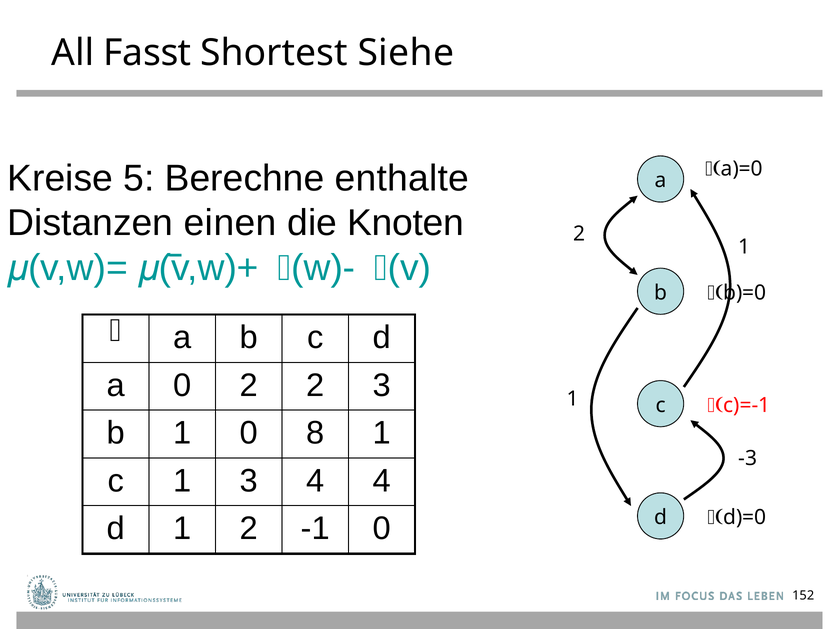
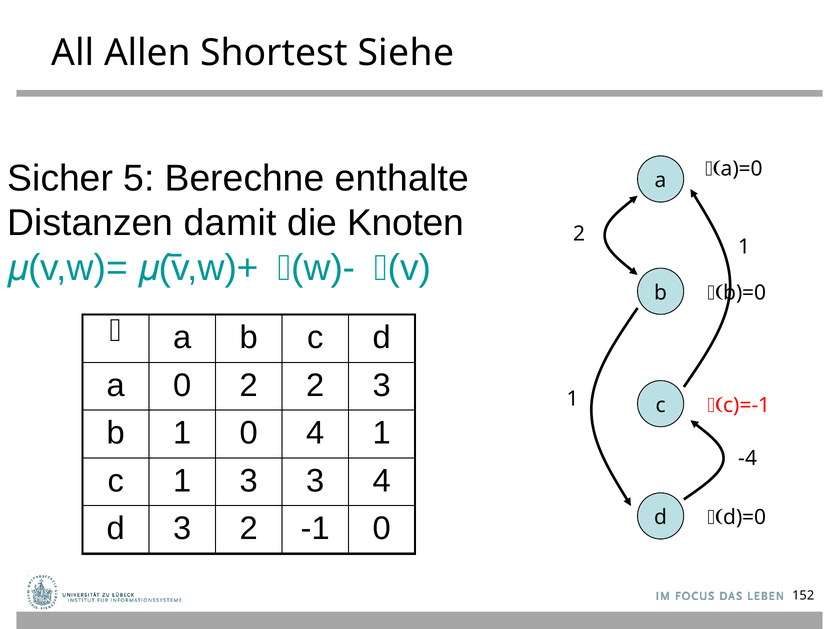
Fasst: Fasst -> Allen (147, 53)
Kreise: Kreise -> Sicher (60, 179)
einen: einen -> damit (230, 223)
0 8: 8 -> 4 (315, 433)
-3: -3 -> -4 (748, 458)
3 4: 4 -> 3 (315, 481)
d 1: 1 -> 3 (182, 529)
